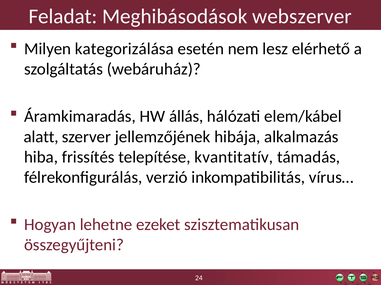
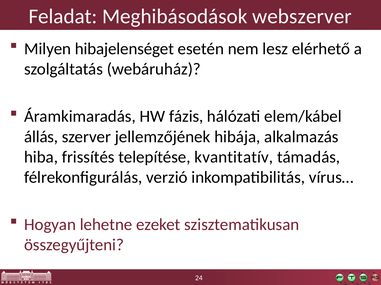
kategorizálása: kategorizálása -> hibajelenséget (124, 49)
állás: állás -> fázis (186, 117)
alatt: alatt -> állás (41, 137)
